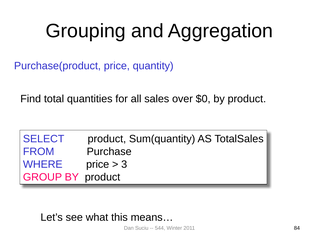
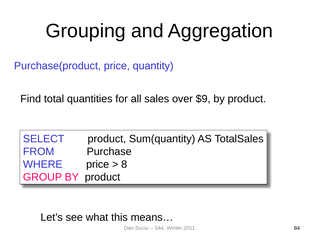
$0: $0 -> $9 (203, 99)
3: 3 -> 8 (124, 164)
